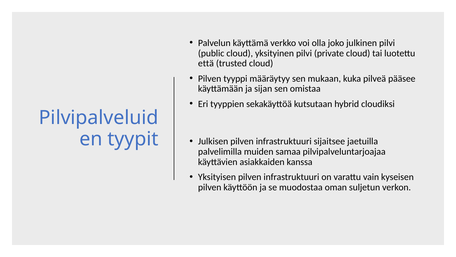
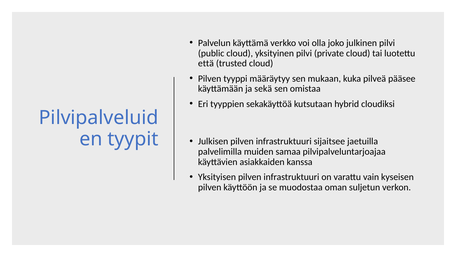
sijan: sijan -> sekä (263, 89)
